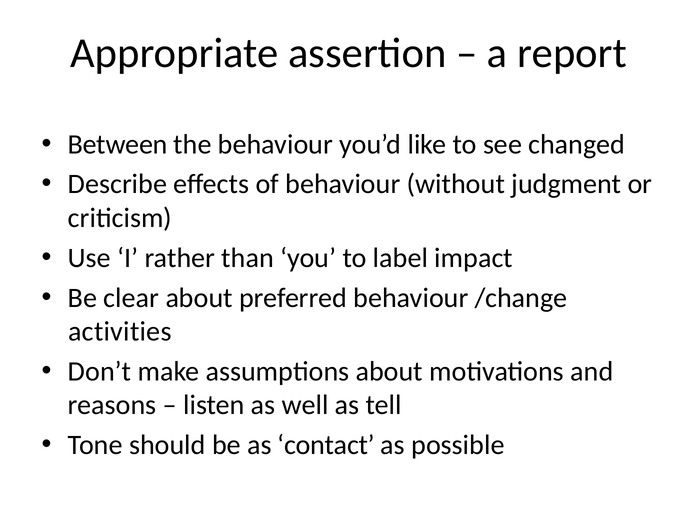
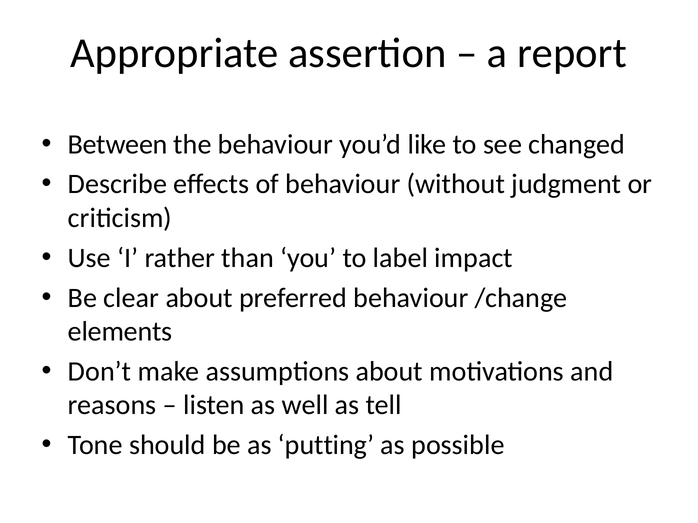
activities: activities -> elements (120, 332)
contact: contact -> putting (326, 445)
